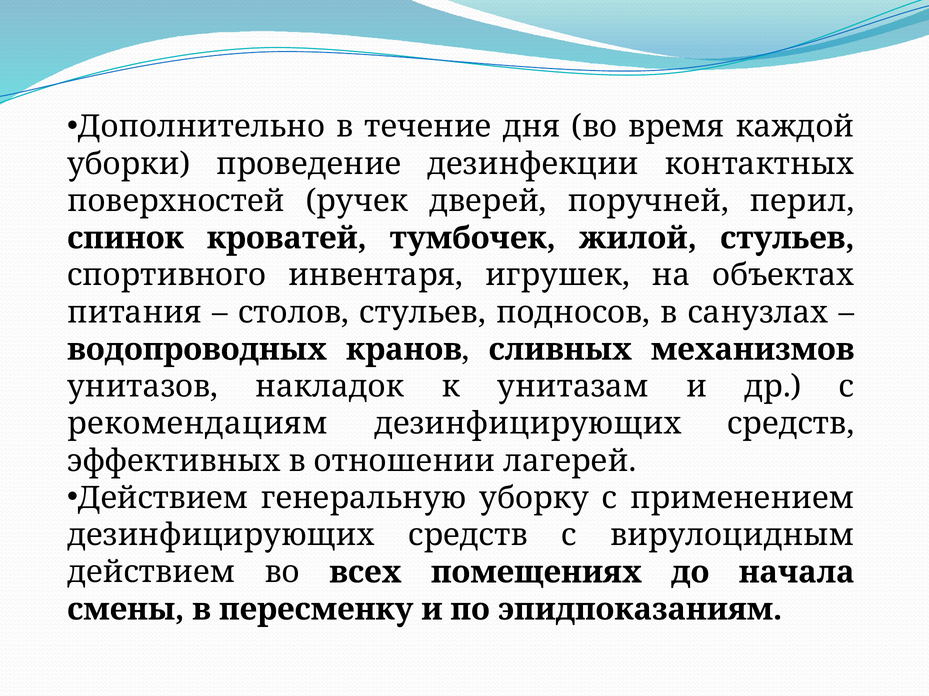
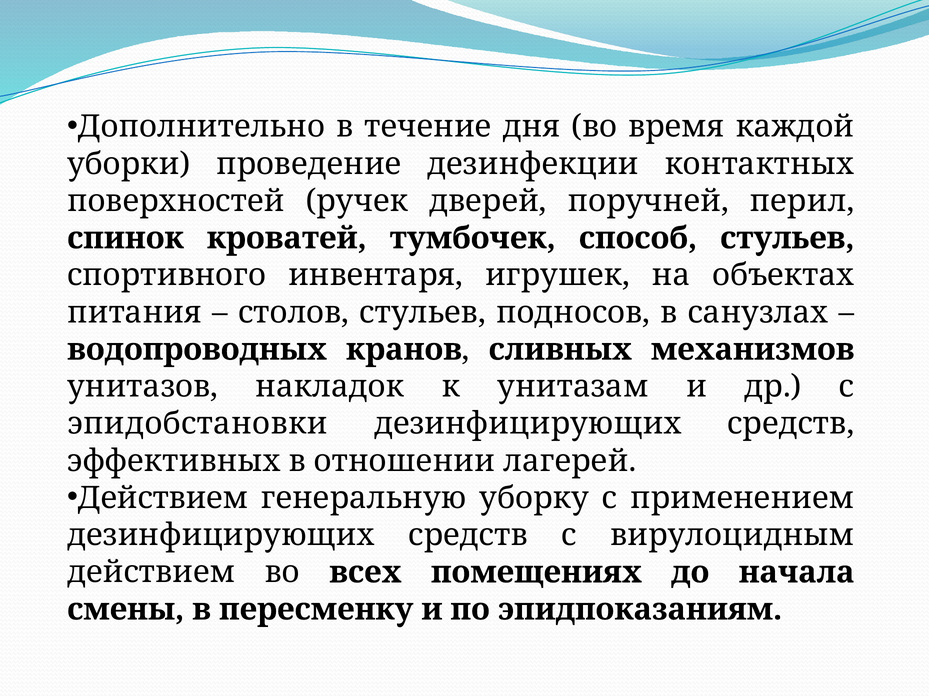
жилой: жилой -> способ (638, 238)
рекомендациям: рекомендациям -> эпидобстановки (198, 424)
